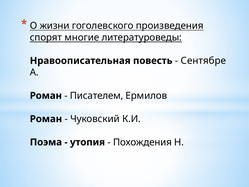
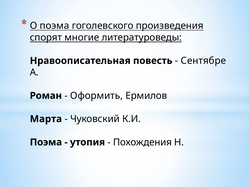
О жизни: жизни -> поэма (54, 26)
Писателем: Писателем -> Оформить (97, 96)
Роман: Роман -> Марта (46, 119)
